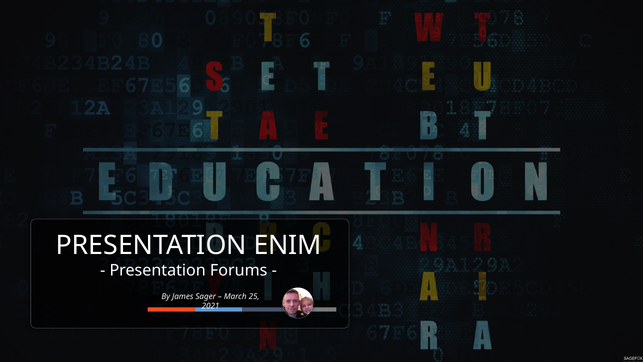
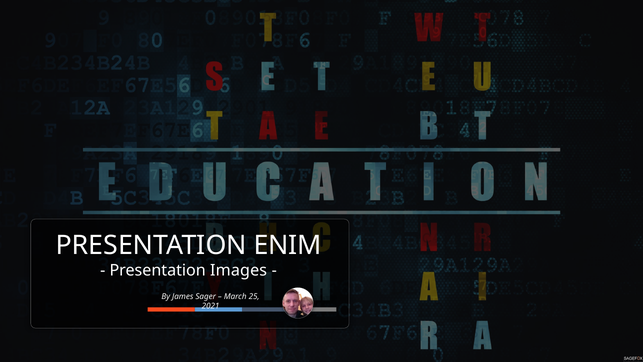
Forums: Forums -> Images (239, 270)
